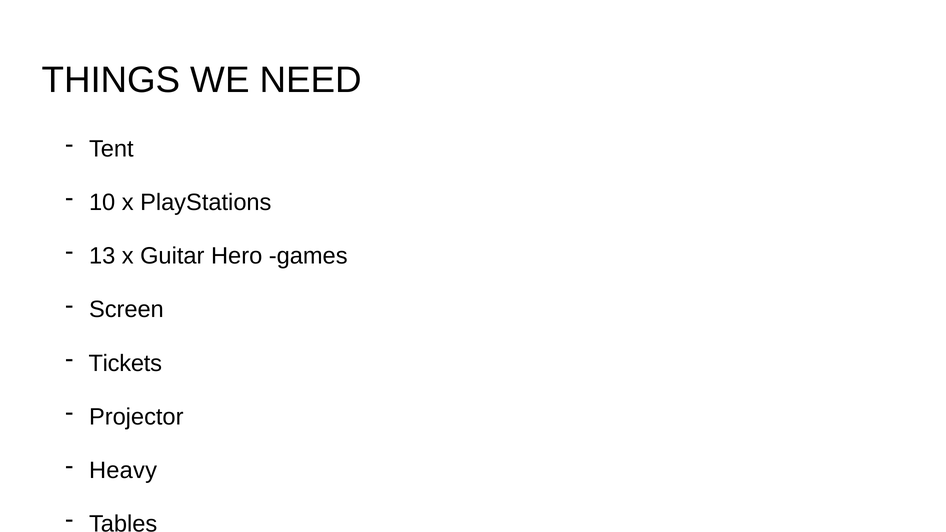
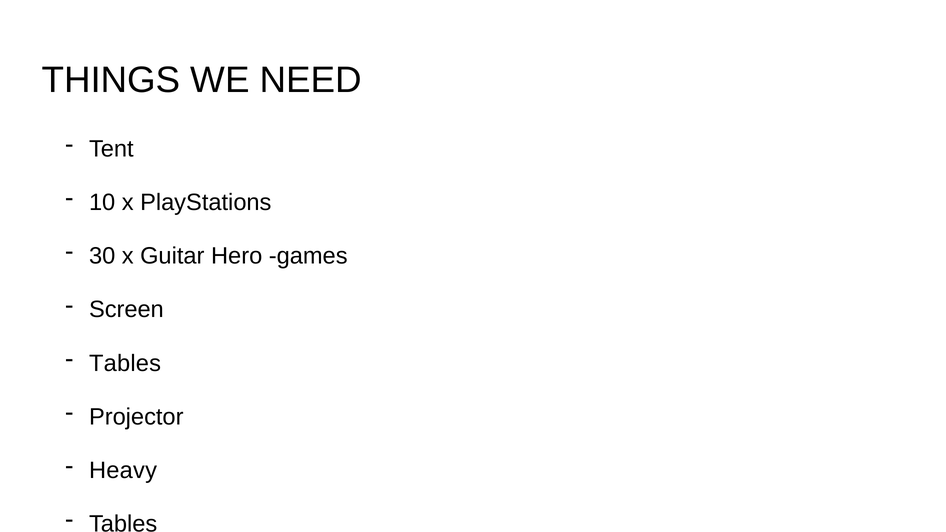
13: 13 -> 30 (102, 256)
Tickets: Tickets -> Tables (125, 363)
